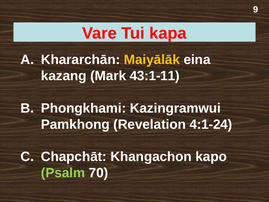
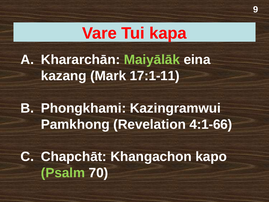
Maiyālāk colour: yellow -> light green (152, 60)
43:1-11: 43:1-11 -> 17:1-11 (155, 76)
4:1-24: 4:1-24 -> 4:1-66 (211, 124)
